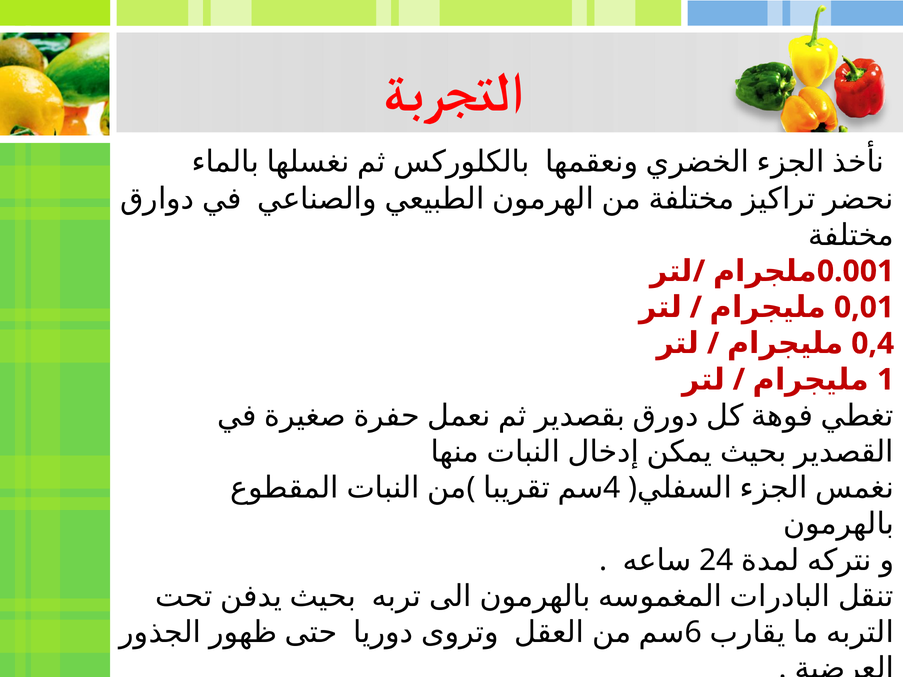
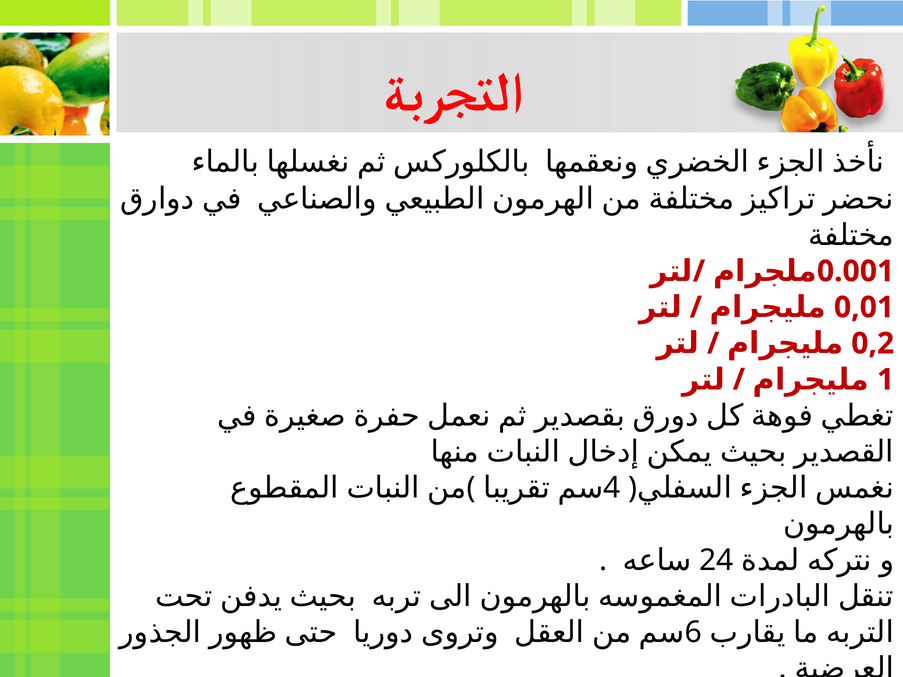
0,4: 0,4 -> 0,2 (873, 344)
